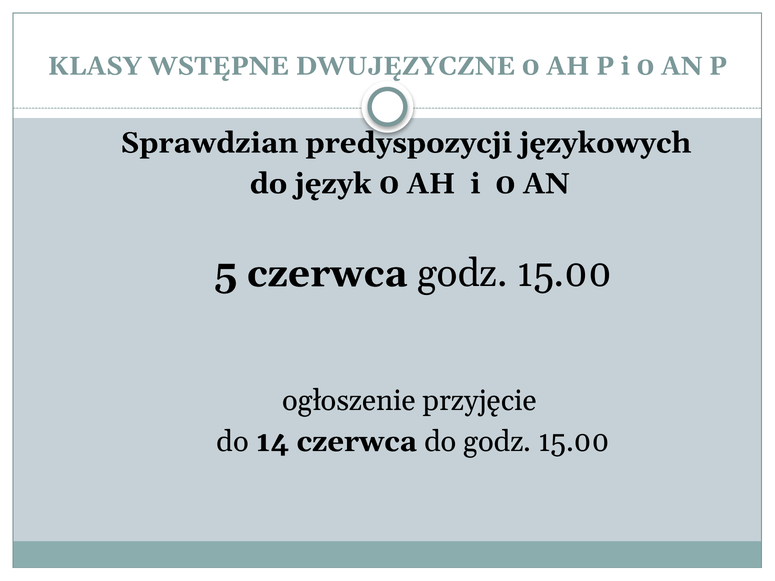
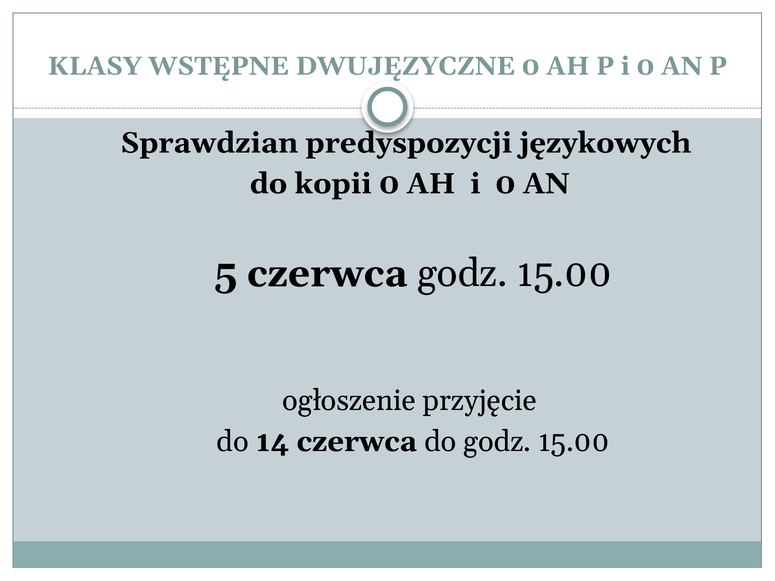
język: język -> kopii (333, 184)
